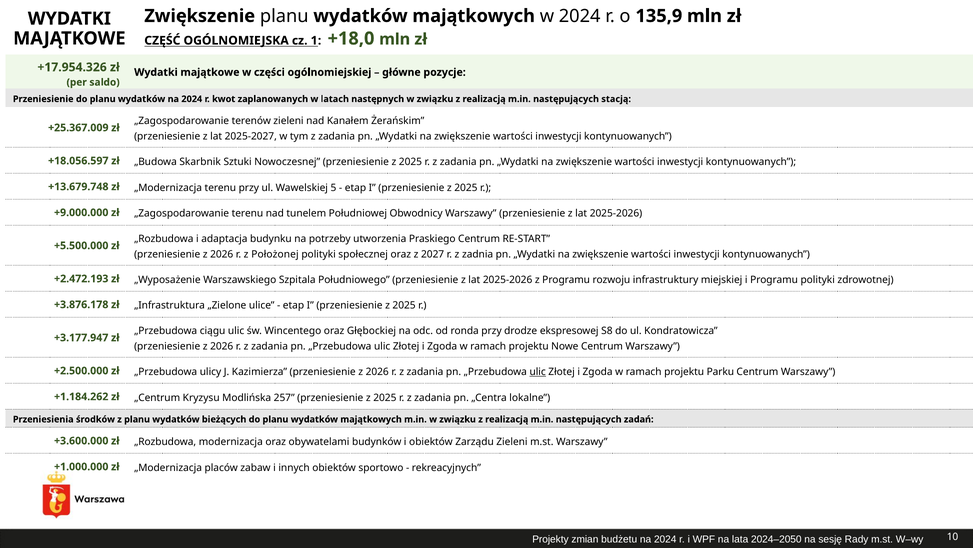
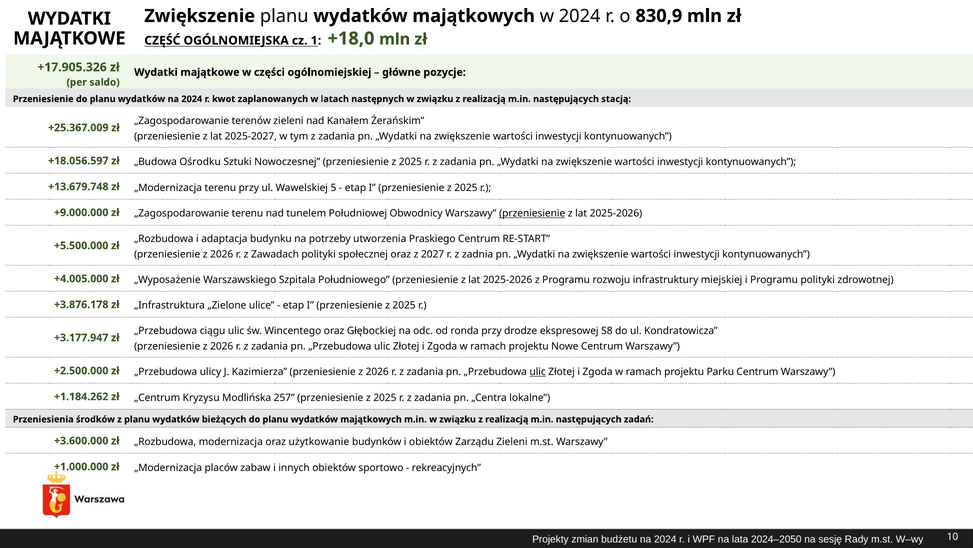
135,9: 135,9 -> 830,9 (659, 16)
+17.954.326: +17.954.326 -> +17.905.326 (72, 67)
Skarbnik: Skarbnik -> Ośrodku (200, 162)
przeniesienie underline: none -> present (532, 213)
Położonej: Położonej -> Zawadach (275, 254)
+2.472.193: +2.472.193 -> +4.005.000 (81, 278)
obywatelami: obywatelami -> użytkowanie (319, 441)
